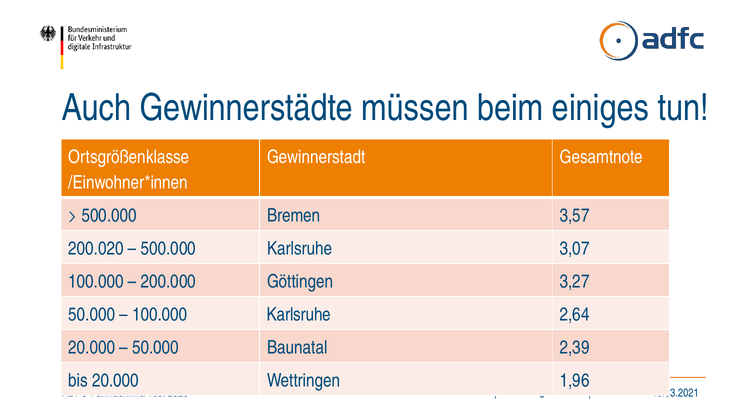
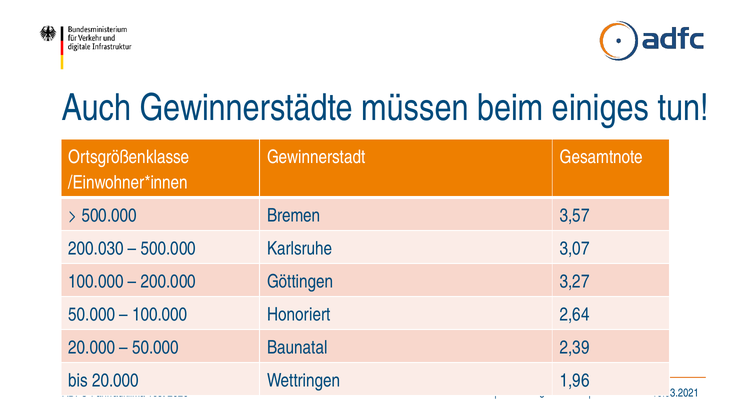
200.020: 200.020 -> 200.030 (96, 249)
100.000 Karlsruhe: Karlsruhe -> Honoriert (299, 315)
